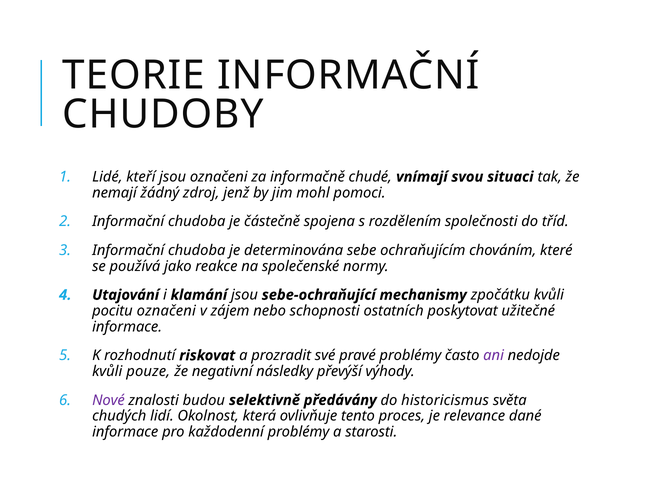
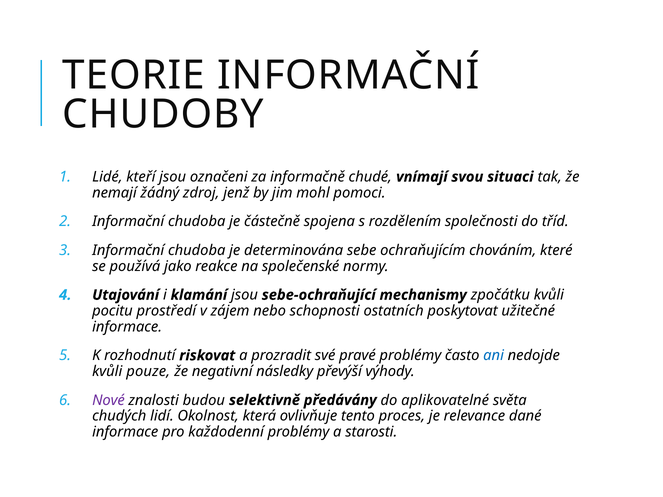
pocitu označeni: označeni -> prostředí (166, 311)
ani colour: purple -> blue (494, 356)
historicismus: historicismus -> aplikovatelné (445, 400)
